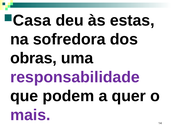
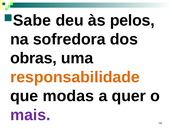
Casa: Casa -> Sabe (32, 20)
estas: estas -> pelos (132, 20)
responsabilidade colour: purple -> orange (75, 77)
podem: podem -> modas (68, 96)
